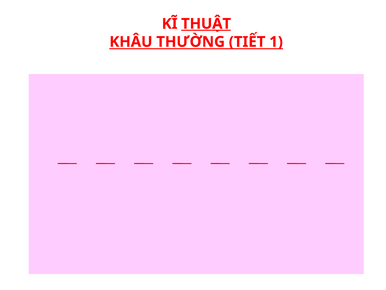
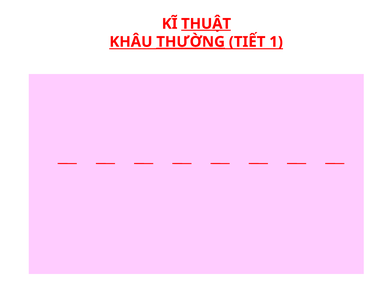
THƯỜNG underline: none -> present (191, 42)
